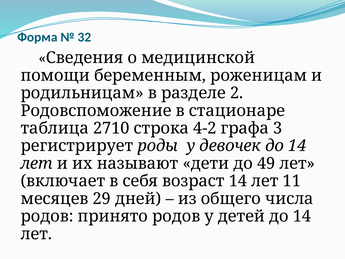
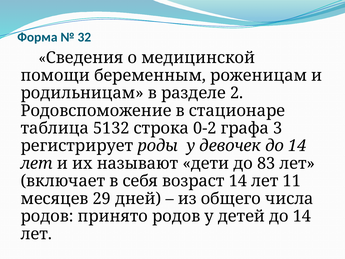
2710: 2710 -> 5132 (111, 128)
4-2: 4-2 -> 0-2 (205, 128)
49: 49 -> 83 (266, 163)
